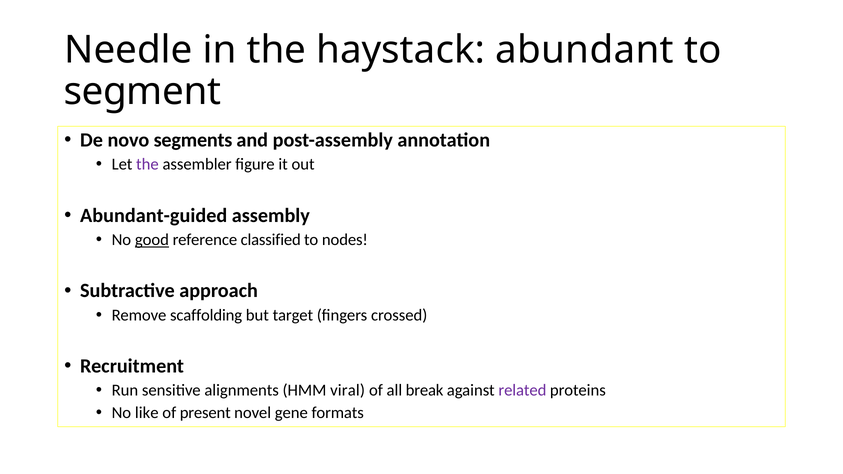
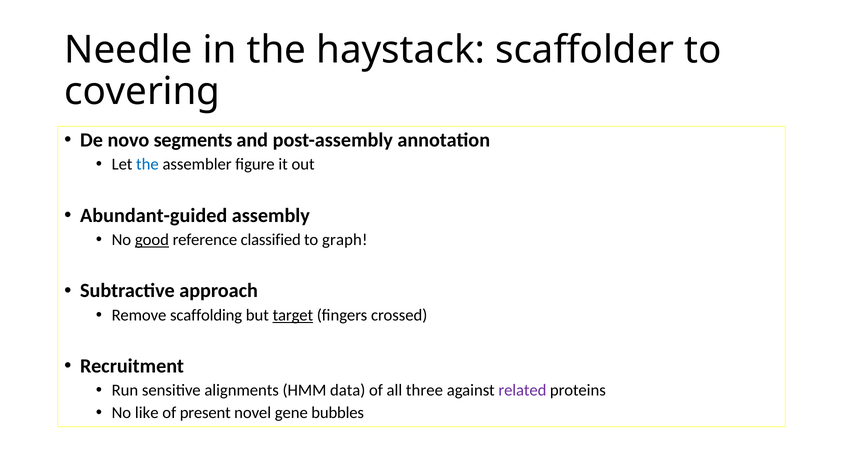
abundant: abundant -> scaffolder (585, 50)
segment: segment -> covering (142, 92)
the colour: purple -> blue (147, 164)
nodes: nodes -> graph (345, 240)
target underline: none -> present (293, 315)
viral: viral -> data (348, 391)
break: break -> three (424, 391)
formats: formats -> bubbles (338, 413)
